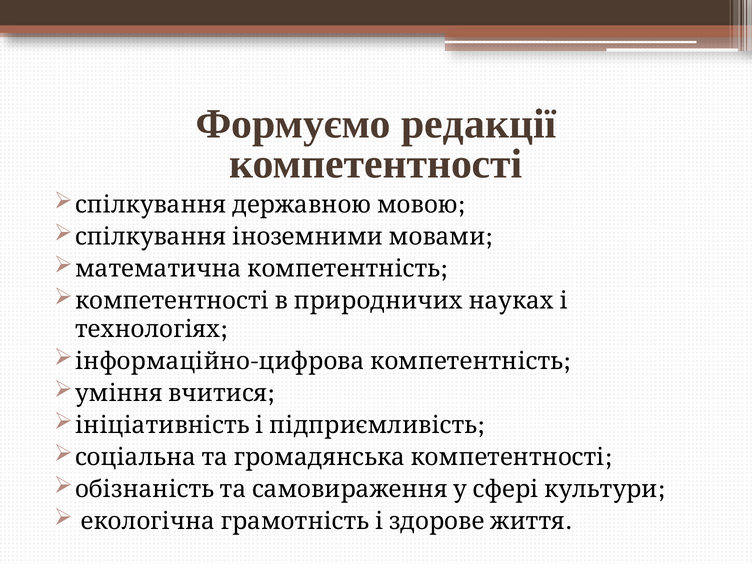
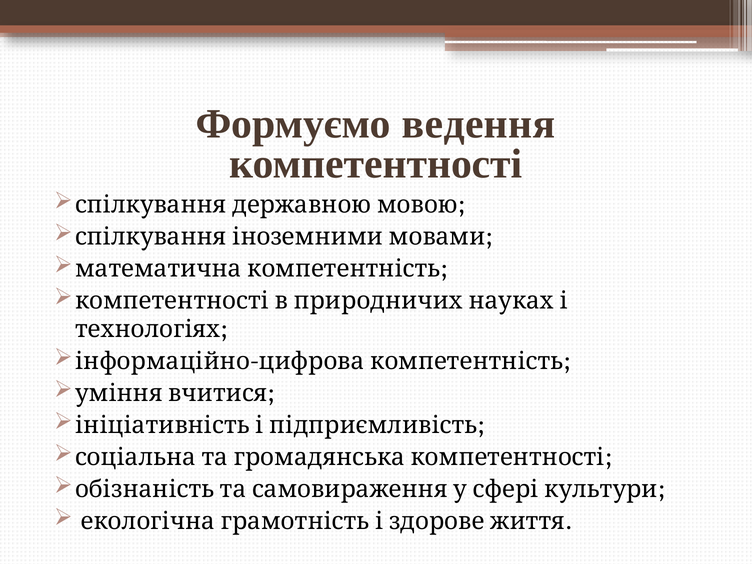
редакції: редакції -> ведення (479, 124)
